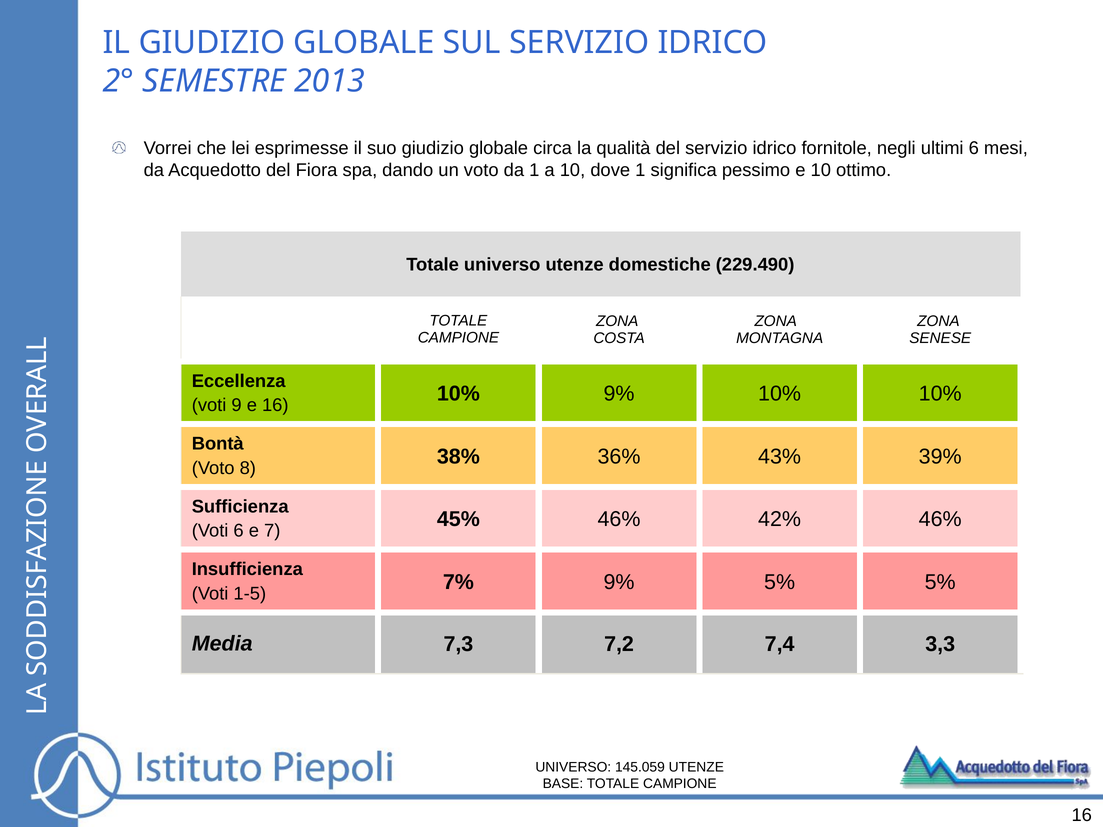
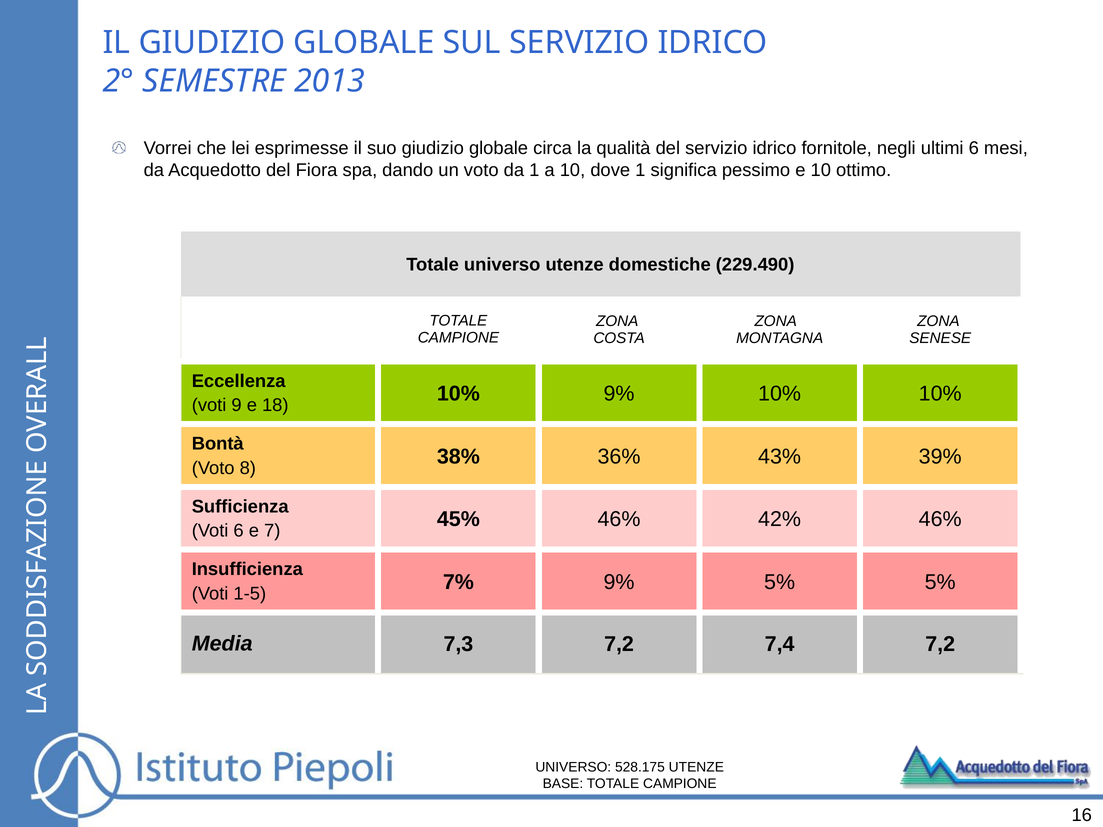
e 16: 16 -> 18 (275, 405)
7,4 3,3: 3,3 -> 7,2 (940, 644)
145.059: 145.059 -> 528.175 (640, 767)
